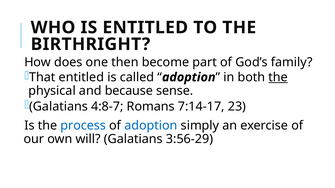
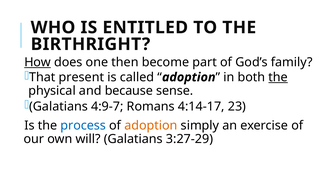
How underline: none -> present (38, 62)
That entitled: entitled -> present (81, 77)
4:8-7: 4:8-7 -> 4:9-7 (107, 107)
7:14-17: 7:14-17 -> 4:14-17 (201, 107)
adoption colour: blue -> orange (151, 126)
3:56-29: 3:56-29 -> 3:27-29 (190, 139)
